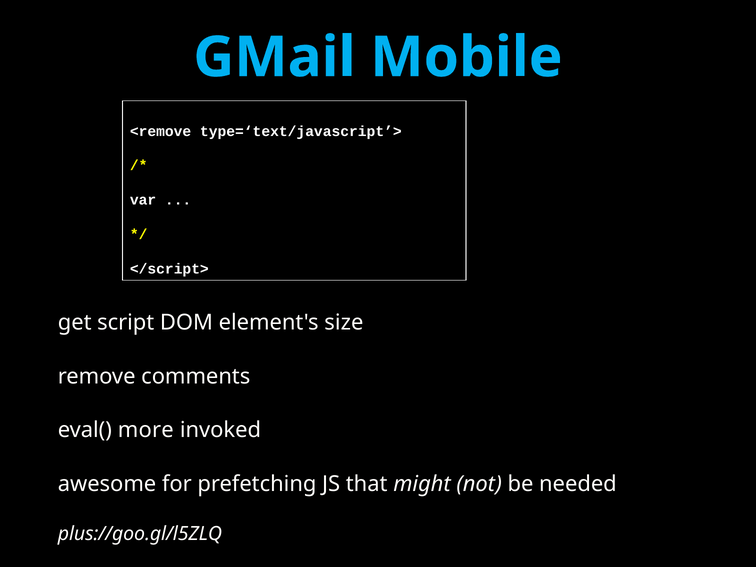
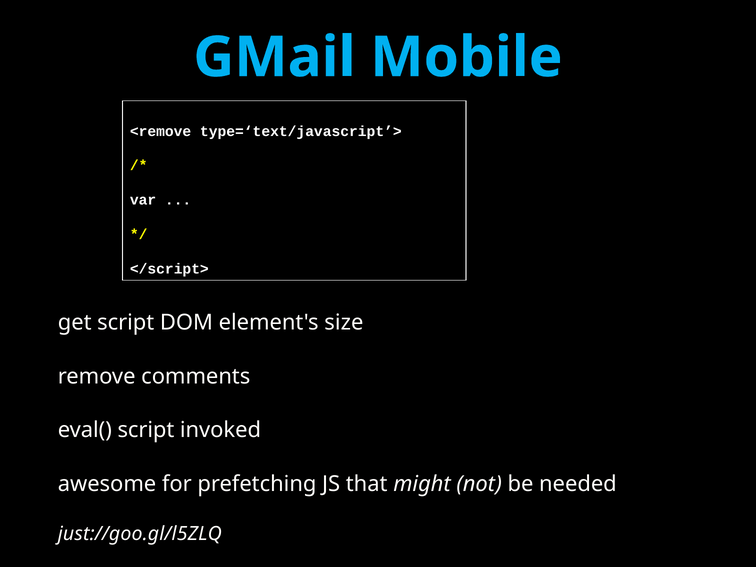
eval( more: more -> script (146, 430)
plus://goo.gl/l5ZLQ: plus://goo.gl/l5ZLQ -> just://goo.gl/l5ZLQ (140, 534)
